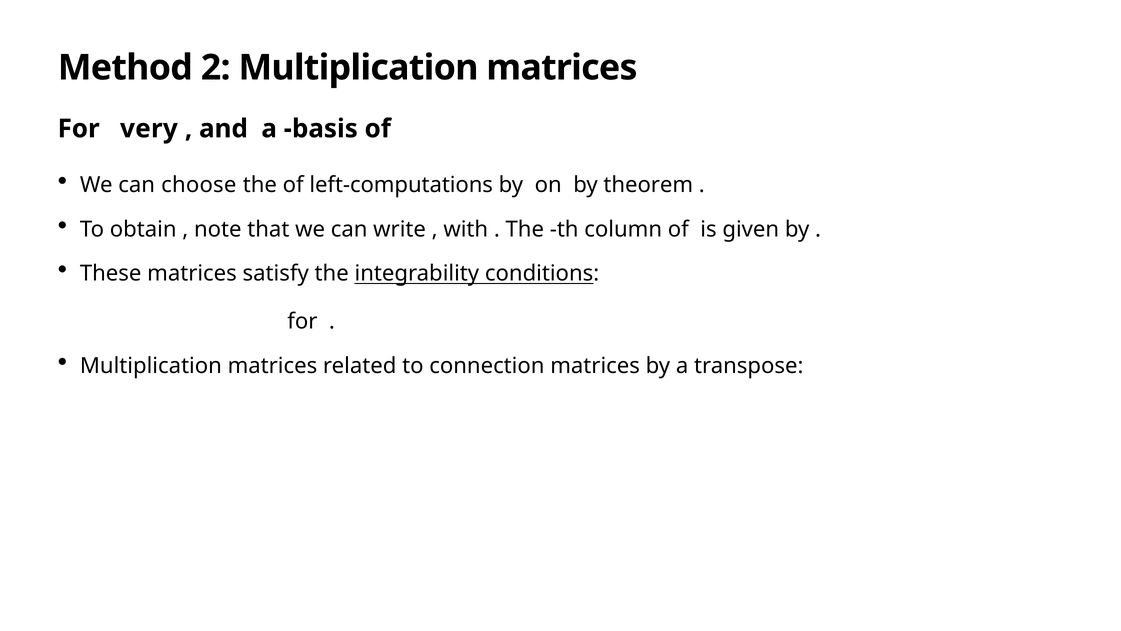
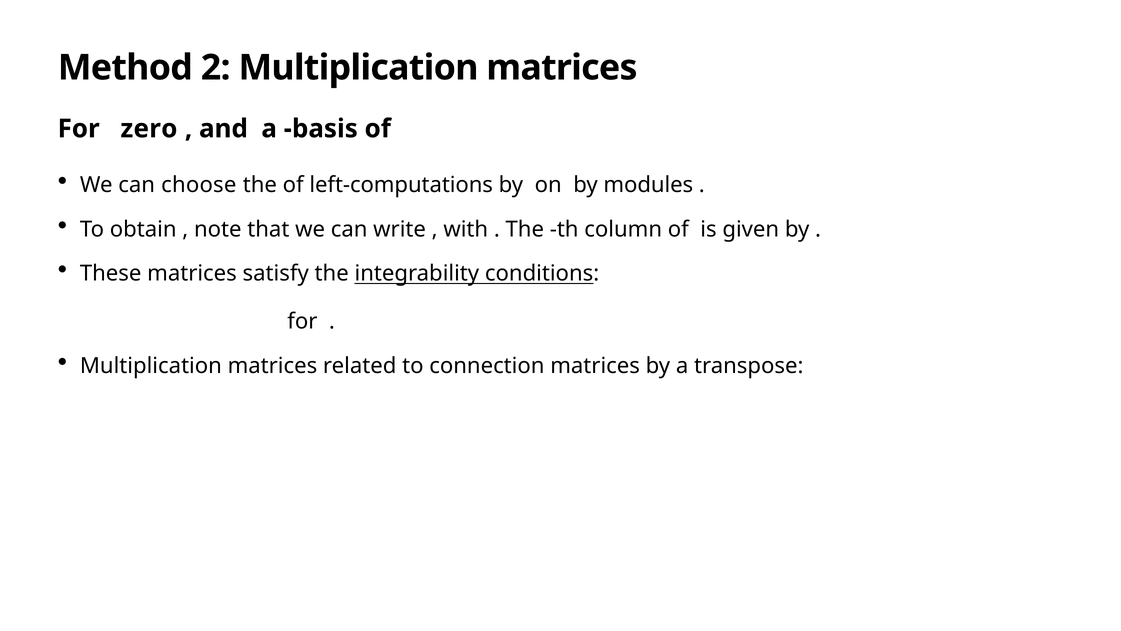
very: very -> zero (149, 129)
theorem: theorem -> modules (648, 185)
